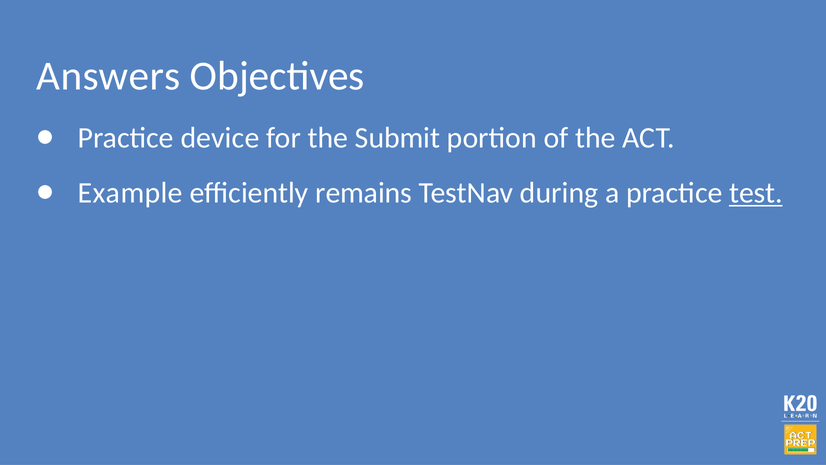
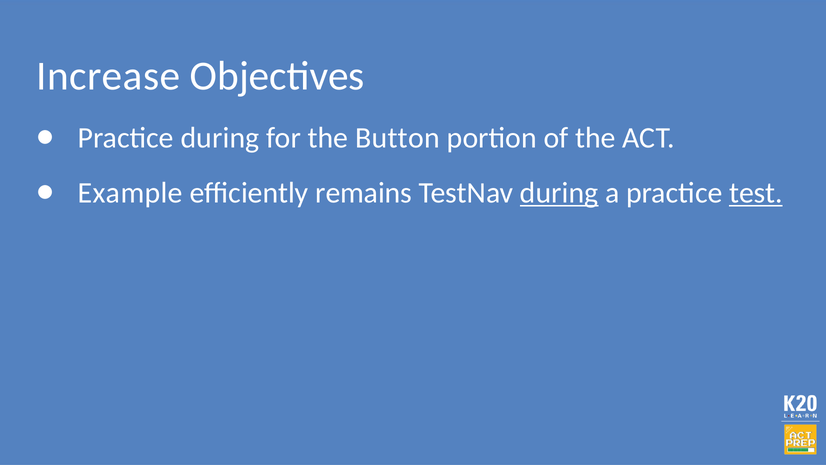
Answers: Answers -> Increase (108, 76)
Practice device: device -> during (220, 138)
Submit: Submit -> Button (397, 138)
during underline: none -> present (559, 193)
